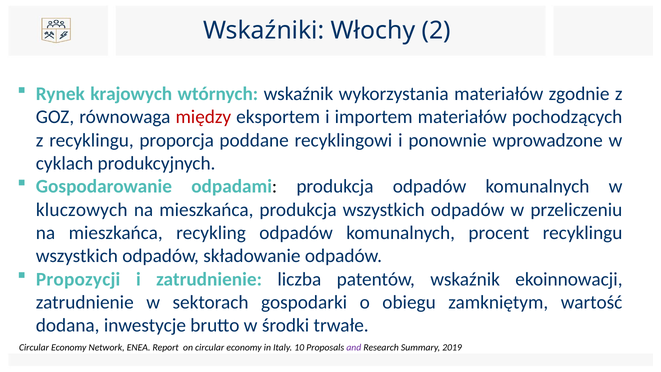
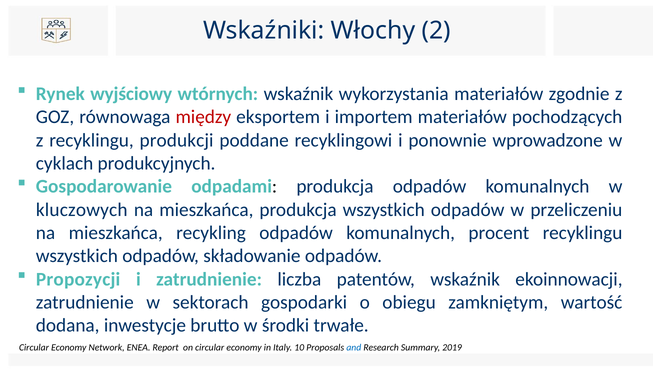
krajowych: krajowych -> wyjściowy (131, 94)
proporcja: proporcja -> produkcji (177, 140)
and colour: purple -> blue (354, 347)
